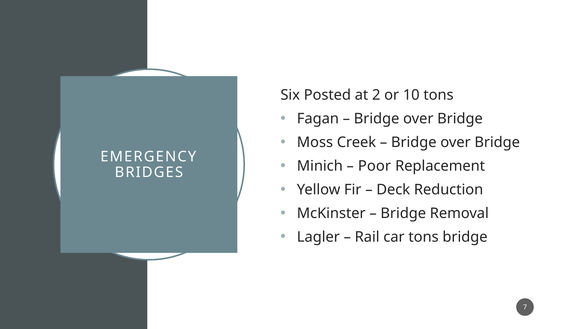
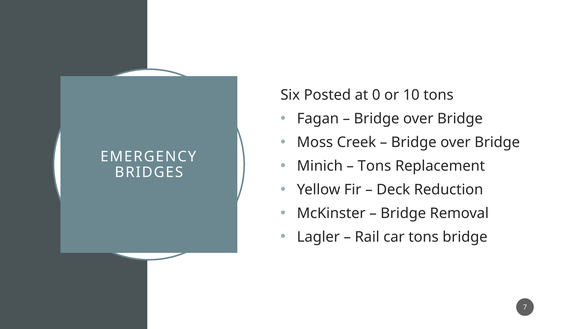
2: 2 -> 0 (376, 95)
Poor: Poor -> Tons (374, 166)
